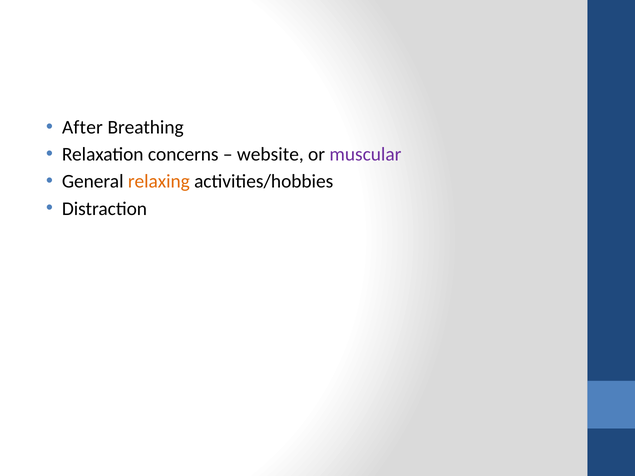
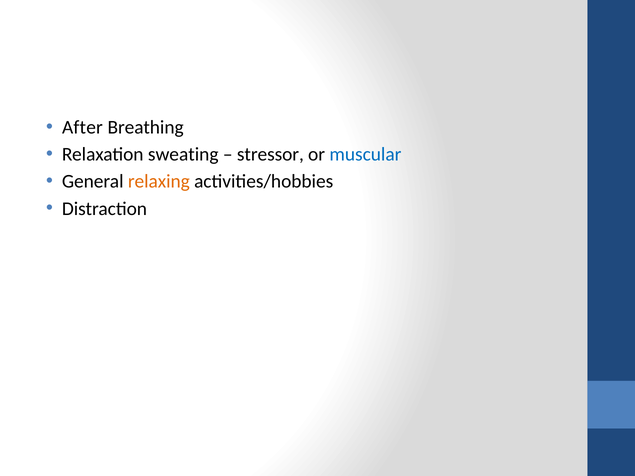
concerns: concerns -> sweating (183, 154)
website: website -> stressor (270, 154)
muscular colour: purple -> blue (365, 154)
